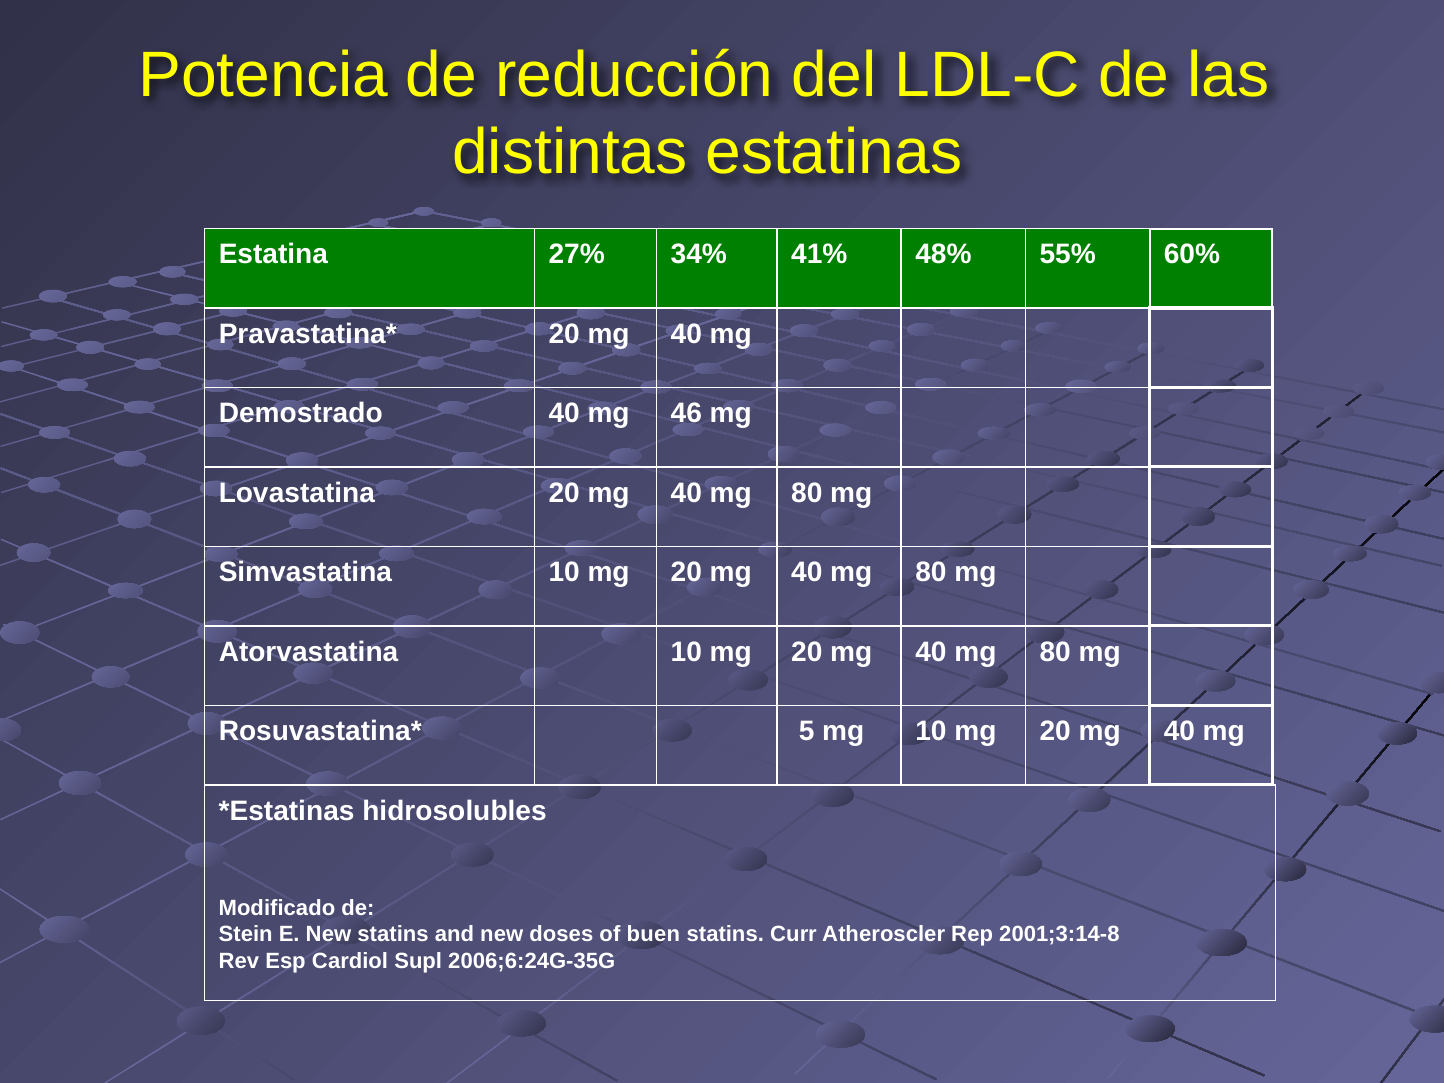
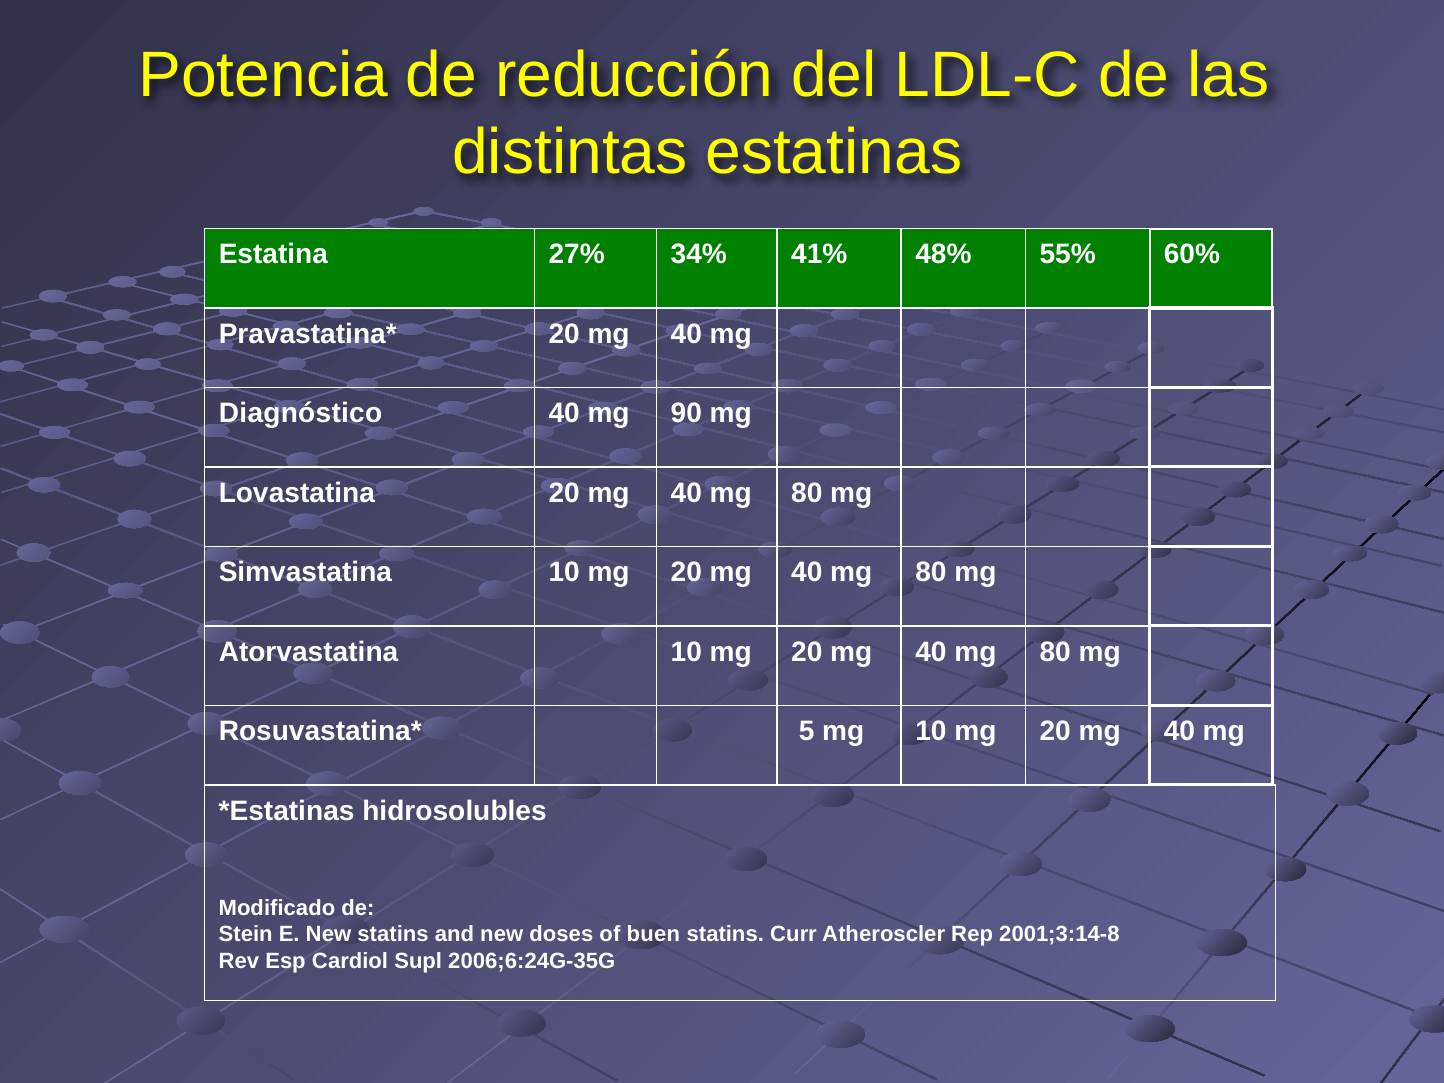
Demostrado: Demostrado -> Diagnóstico (301, 413)
46: 46 -> 90 (686, 413)
